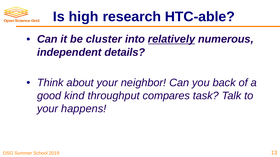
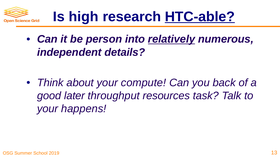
HTC-able underline: none -> present (200, 17)
cluster: cluster -> person (104, 39)
neighbor: neighbor -> compute (144, 83)
kind: kind -> later (75, 96)
compares: compares -> resources (166, 96)
